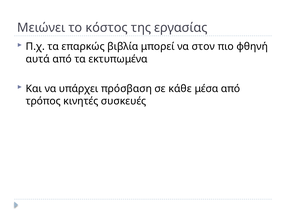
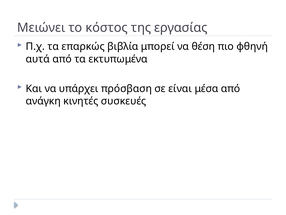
στον: στον -> θέση (203, 46)
κάθε: κάθε -> είναι (180, 88)
τρόπος: τρόπος -> ανάγκη (43, 101)
